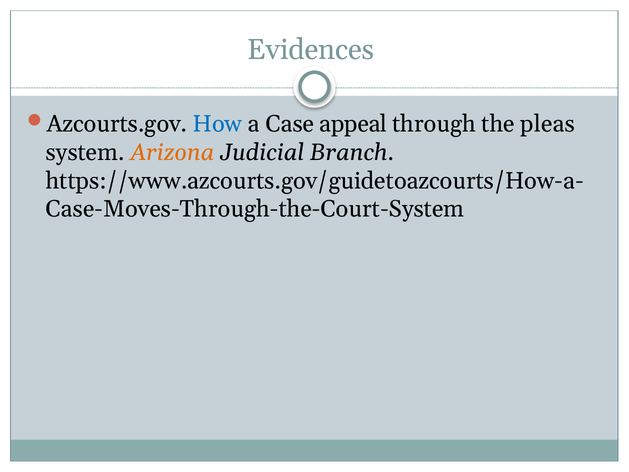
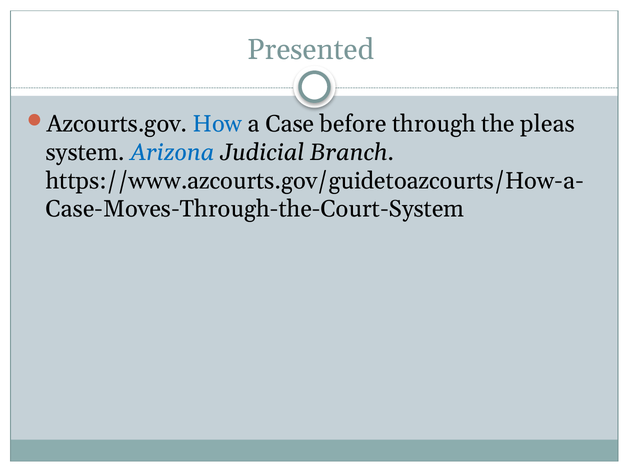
Evidences: Evidences -> Presented (311, 50)
appeal: appeal -> before (353, 124)
Arizona colour: orange -> blue (172, 152)
